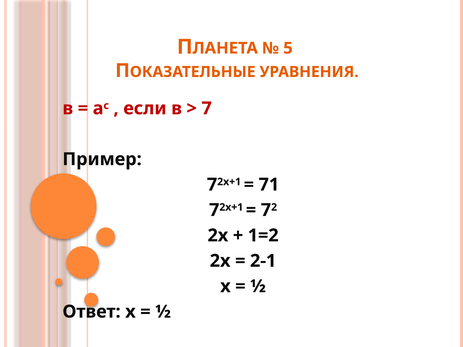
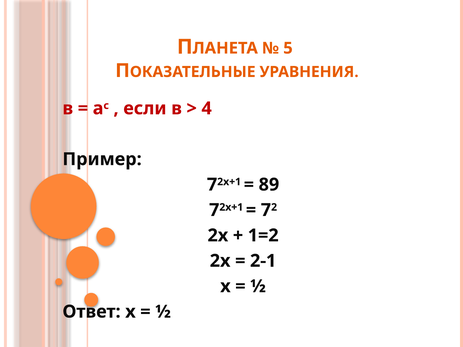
7: 7 -> 4 (207, 108)
71: 71 -> 89 (269, 185)
